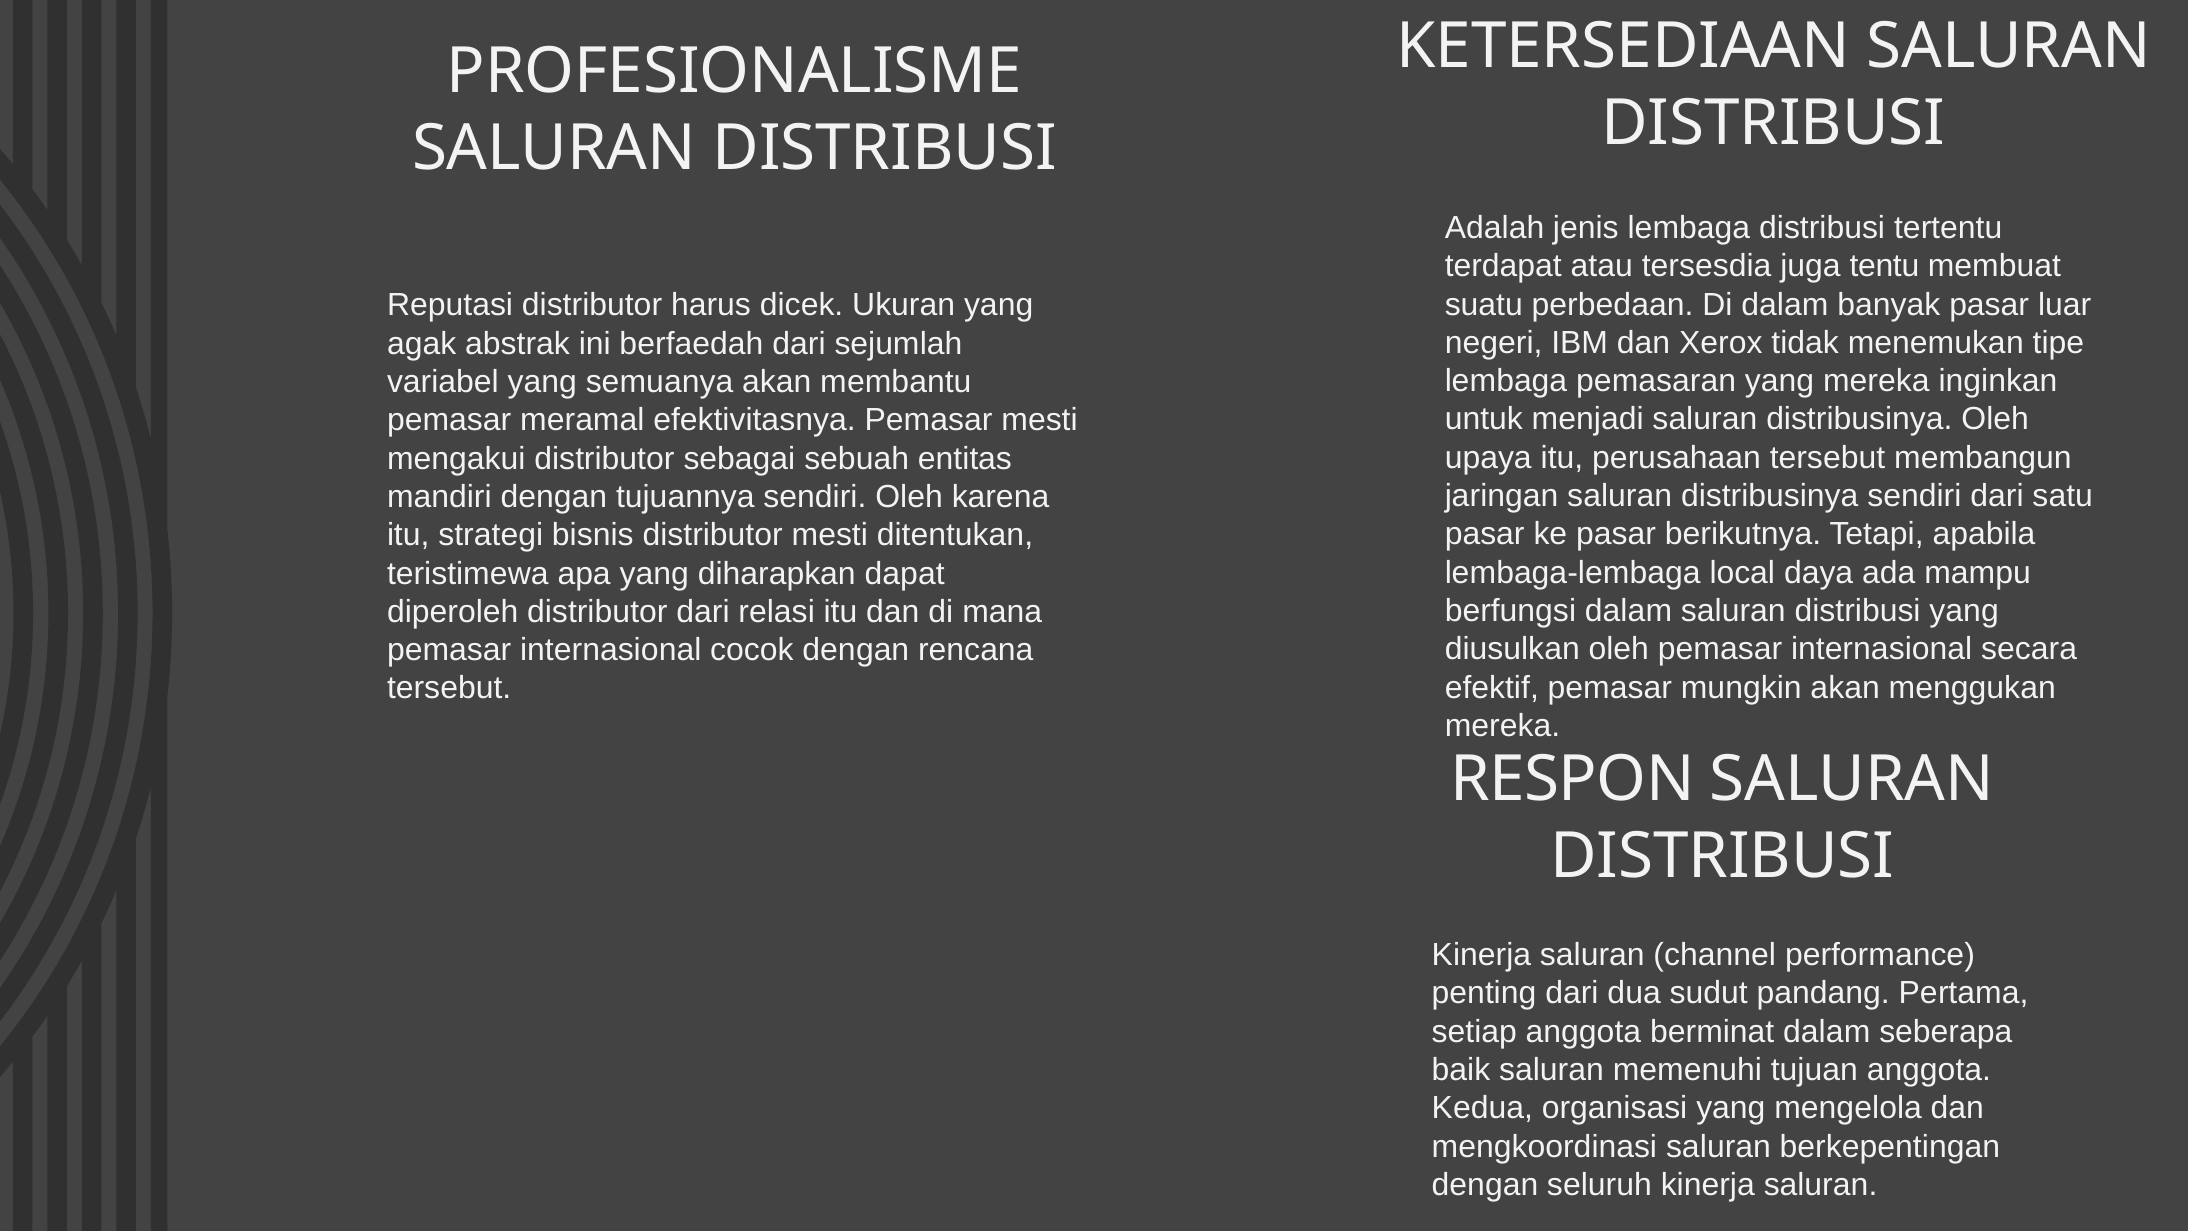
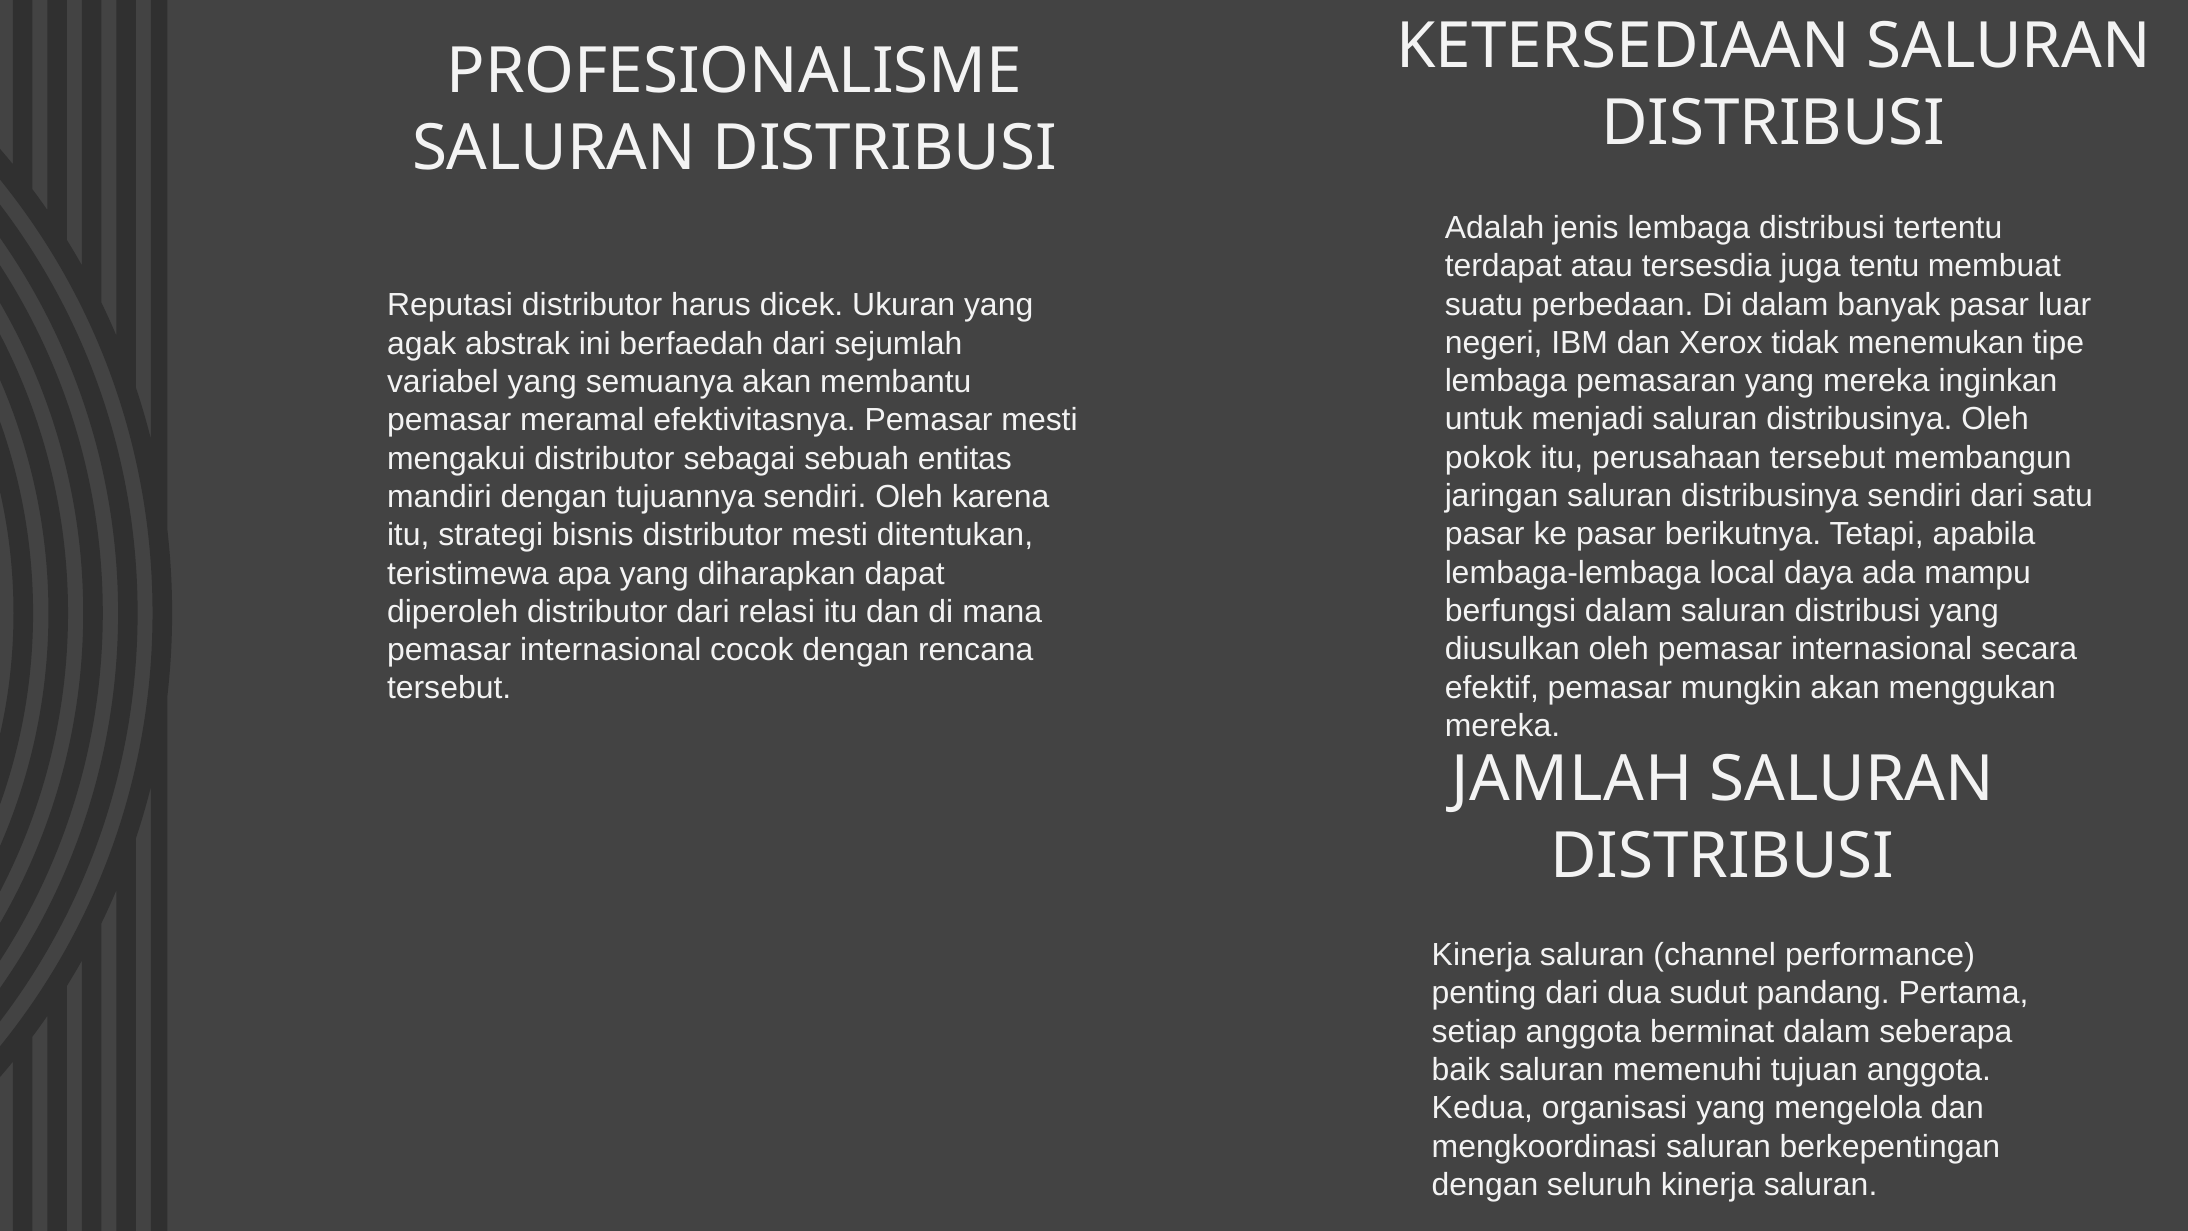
upaya: upaya -> pokok (1488, 458)
RESPON: RESPON -> JAMLAH (1572, 779)
